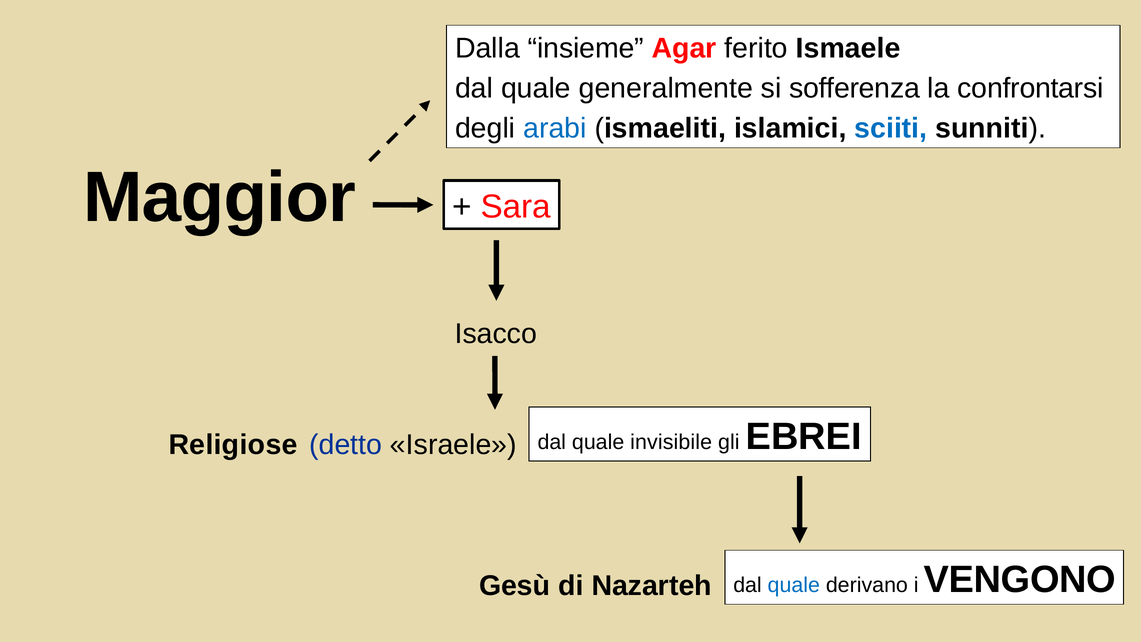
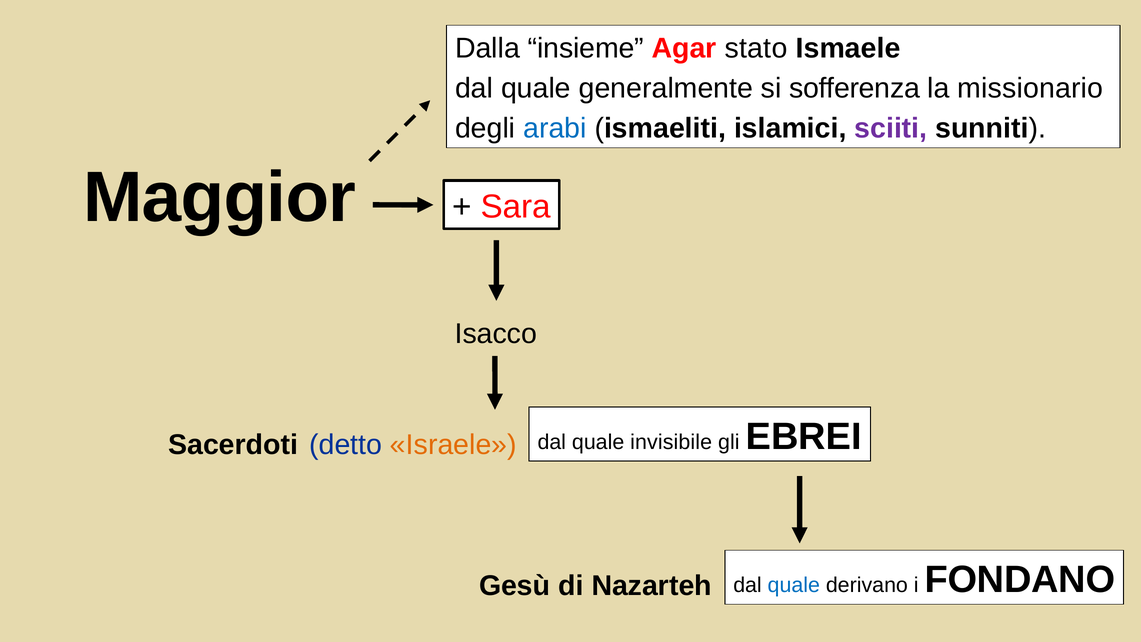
ferito: ferito -> stato (756, 49)
confrontarsi: confrontarsi -> missionario (1030, 88)
sciiti colour: blue -> purple (891, 128)
Religiose: Religiose -> Sacerdoti (233, 445)
Israele colour: black -> orange (453, 445)
VENGONO: VENGONO -> FONDANO (1020, 580)
